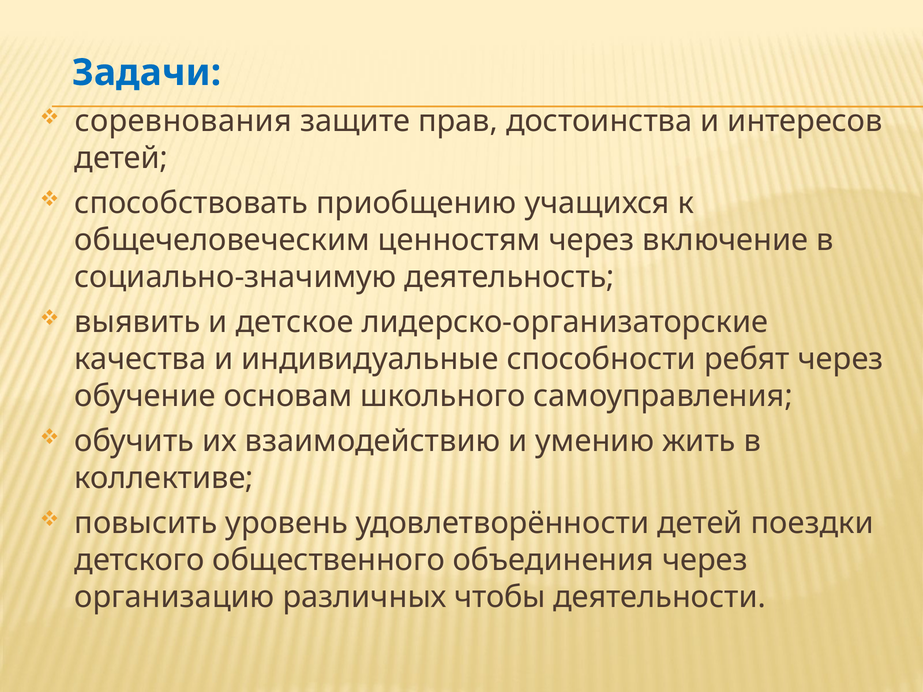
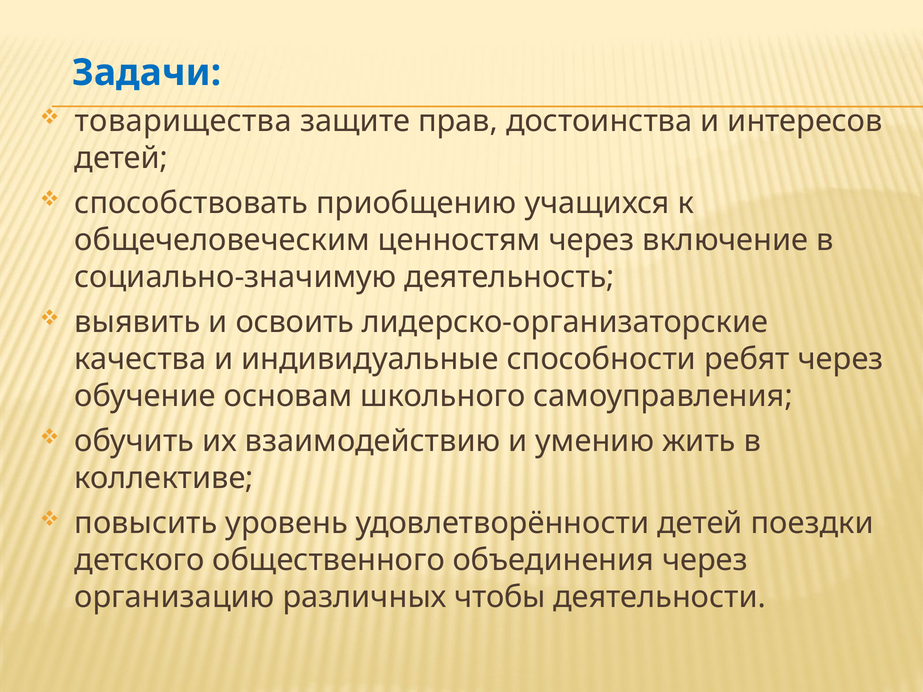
соревнования: соревнования -> товарищества (183, 121)
детское: детское -> освоить (295, 322)
